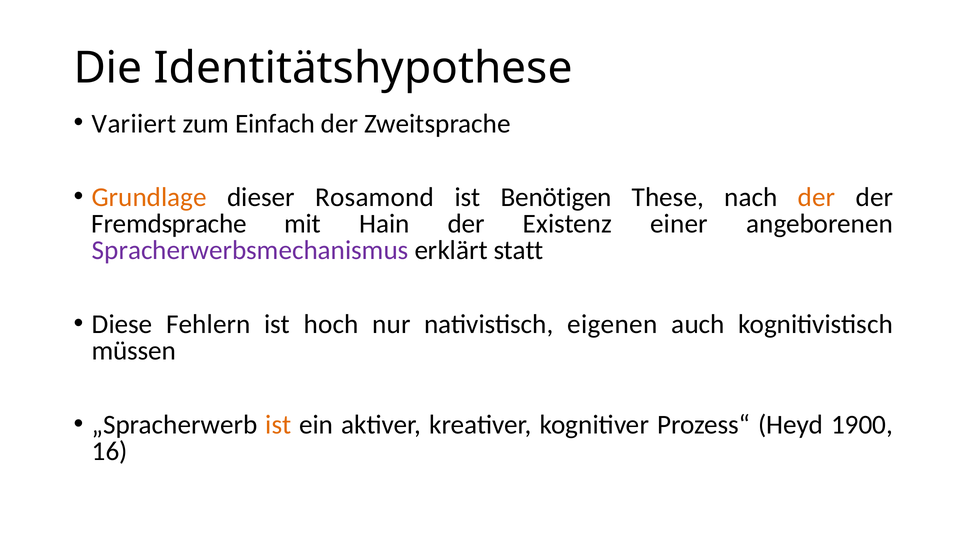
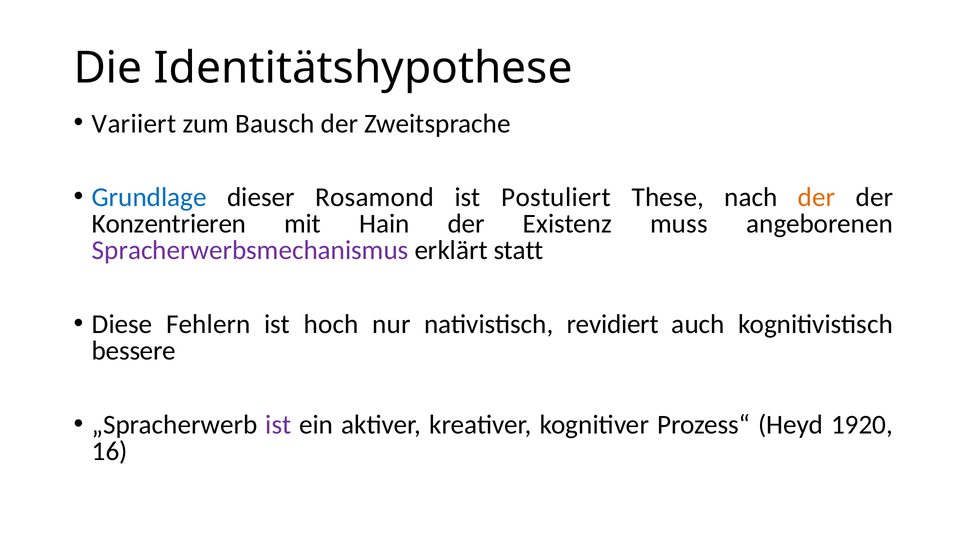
Einfach: Einfach -> Bausch (275, 124)
Grundlage colour: orange -> blue (149, 197)
Benötigen: Benötigen -> Postuliert (556, 197)
Fremdsprache: Fremdsprache -> Konzentrieren (169, 224)
einer: einer -> muss (679, 224)
eigenen: eigenen -> revidiert (613, 324)
müssen: müssen -> bessere (134, 351)
ist colour: orange -> purple (278, 425)
1900: 1900 -> 1920 (862, 425)
